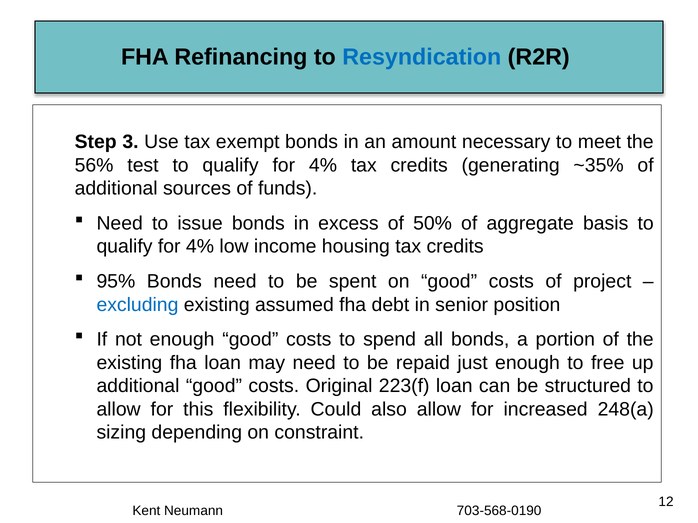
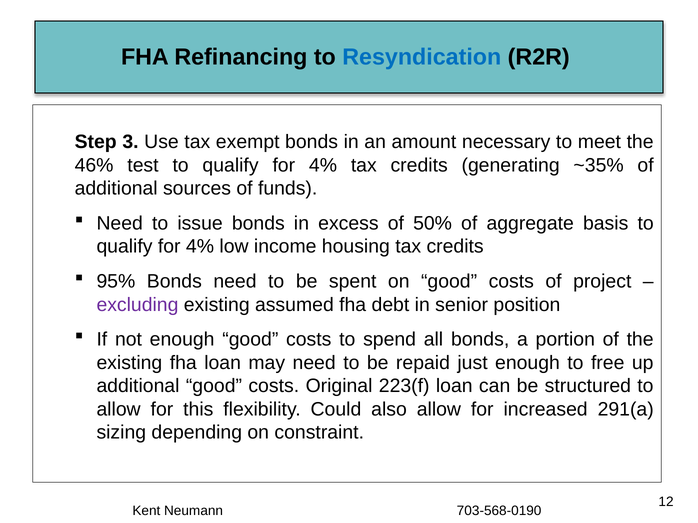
56%: 56% -> 46% (94, 165)
excluding colour: blue -> purple (137, 305)
248(a: 248(a -> 291(a (626, 410)
